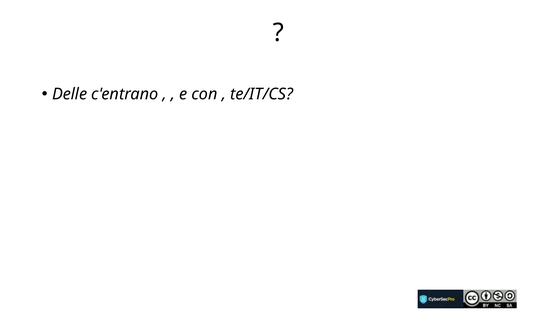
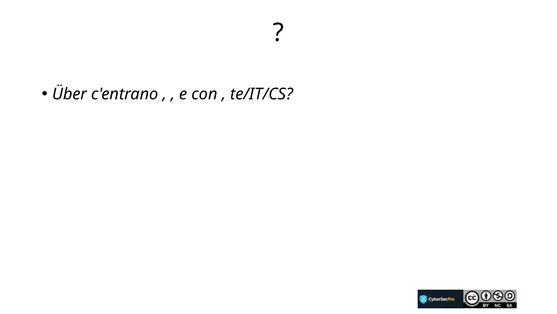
Delle: Delle -> Über (70, 94)
